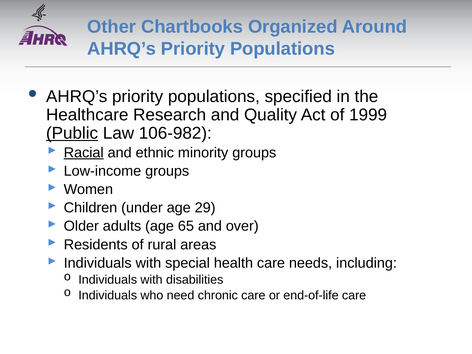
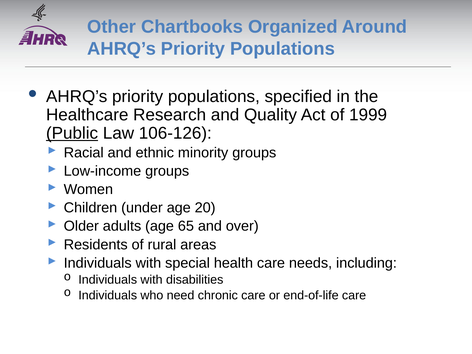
106-982: 106-982 -> 106-126 (175, 133)
Racial underline: present -> none (84, 153)
29: 29 -> 20 (205, 208)
